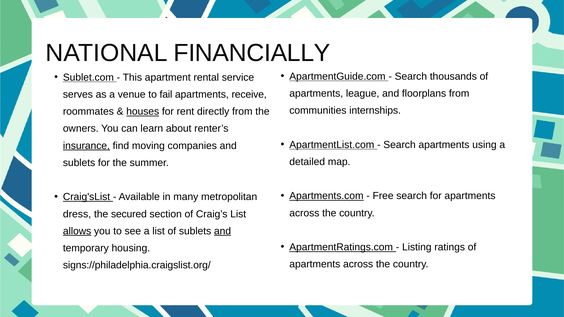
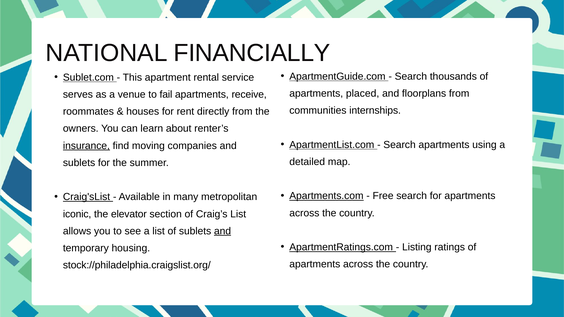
league: league -> placed (363, 93)
houses underline: present -> none (143, 112)
dress: dress -> iconic (77, 214)
secured: secured -> elevator (129, 214)
allows underline: present -> none (77, 231)
signs://philadelphia.craigslist.org/: signs://philadelphia.craigslist.org/ -> stock://philadelphia.craigslist.org/ (137, 265)
